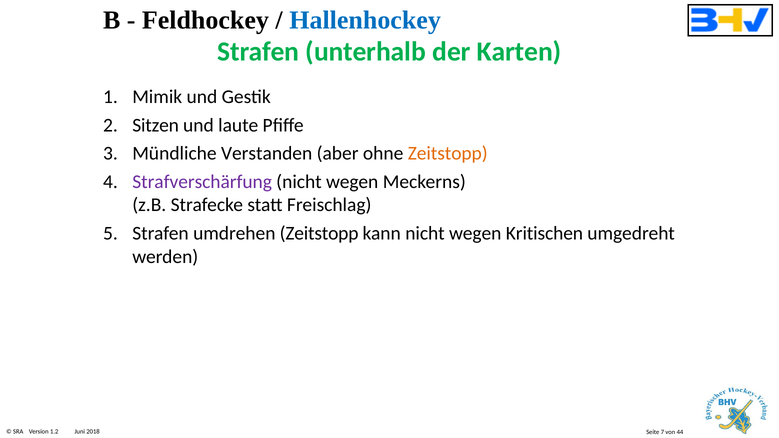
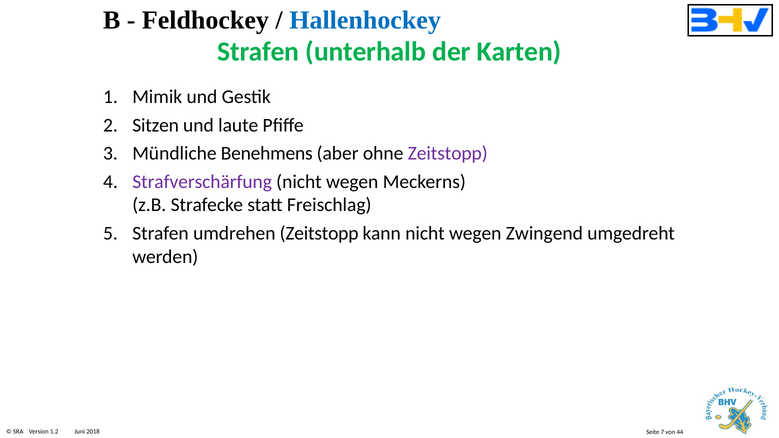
Verstanden: Verstanden -> Benehmens (267, 153)
Zeitstopp colour: orange -> purple (448, 153)
Kritischen: Kritischen -> Zwingend (544, 233)
